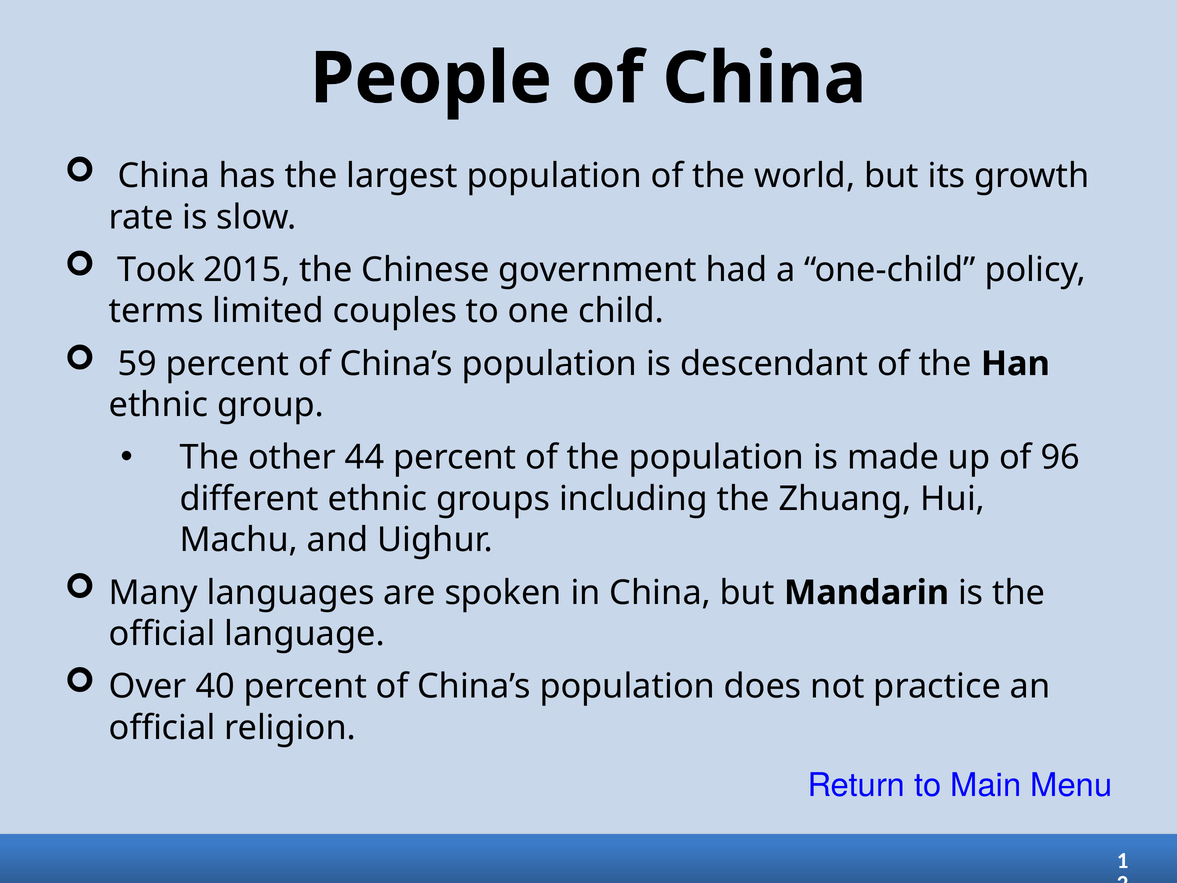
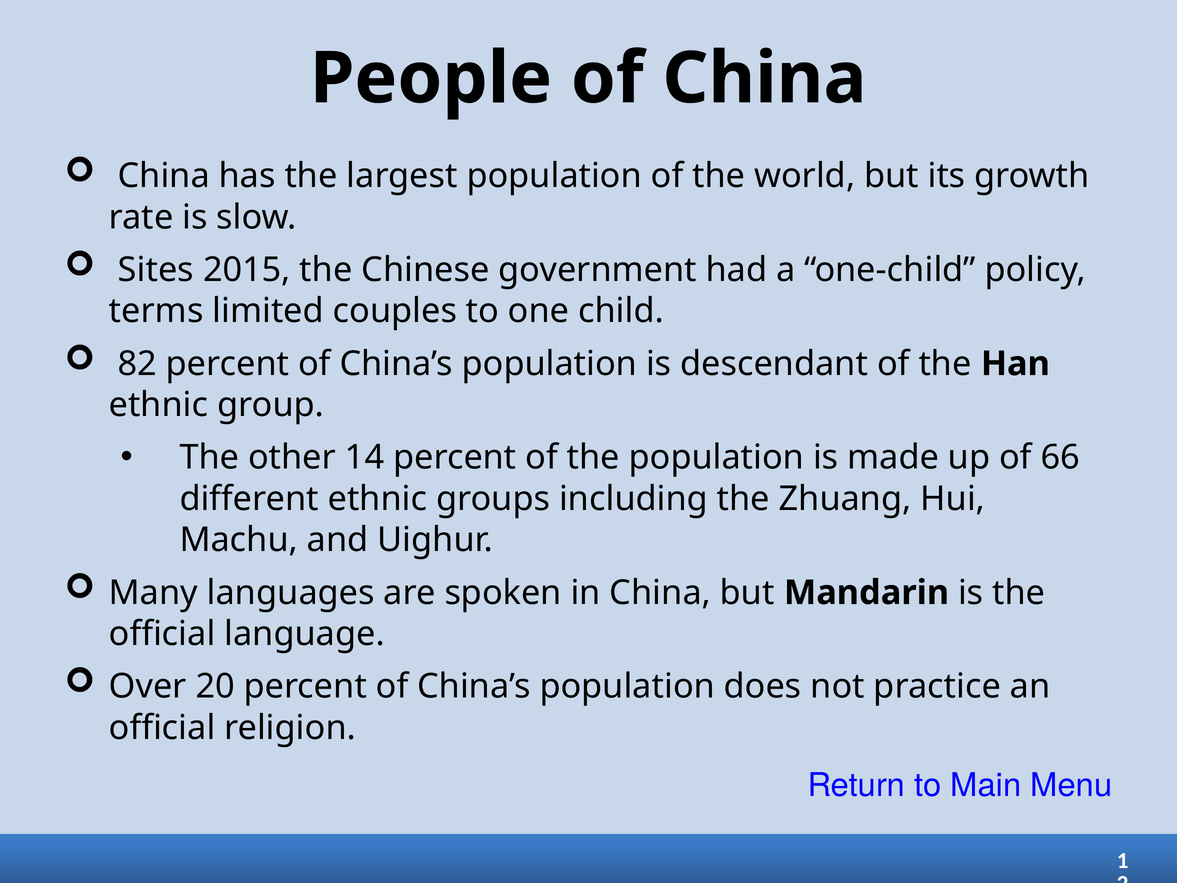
Took: Took -> Sites (156, 270)
59: 59 -> 82 (137, 364)
44: 44 -> 14 (365, 458)
96: 96 -> 66 (1060, 458)
40: 40 -> 20 (215, 686)
